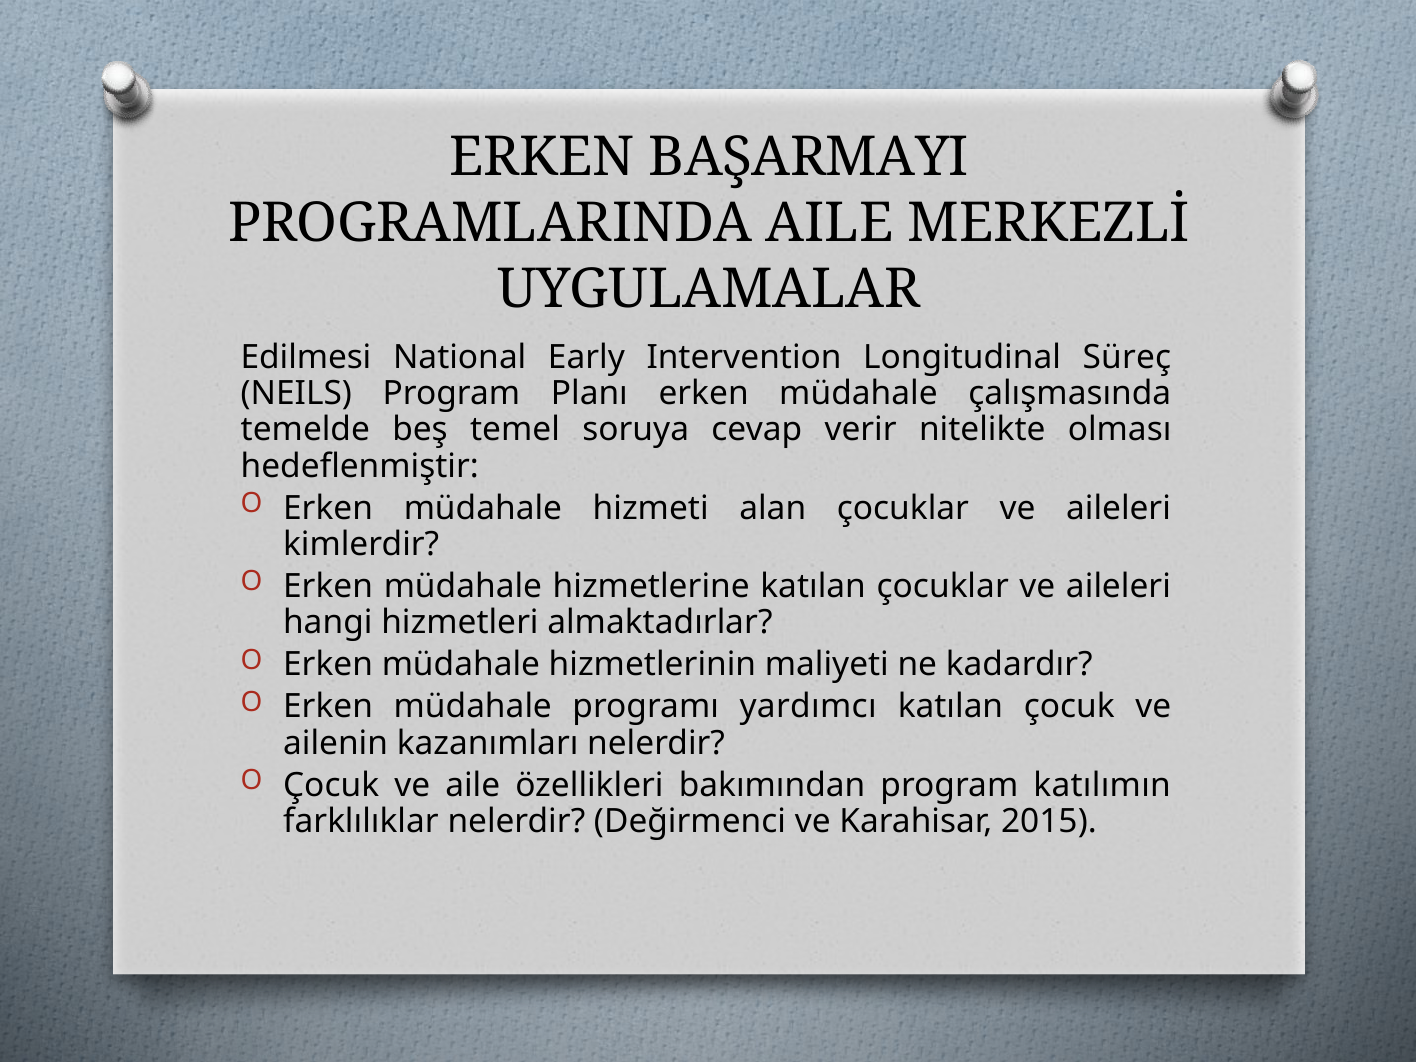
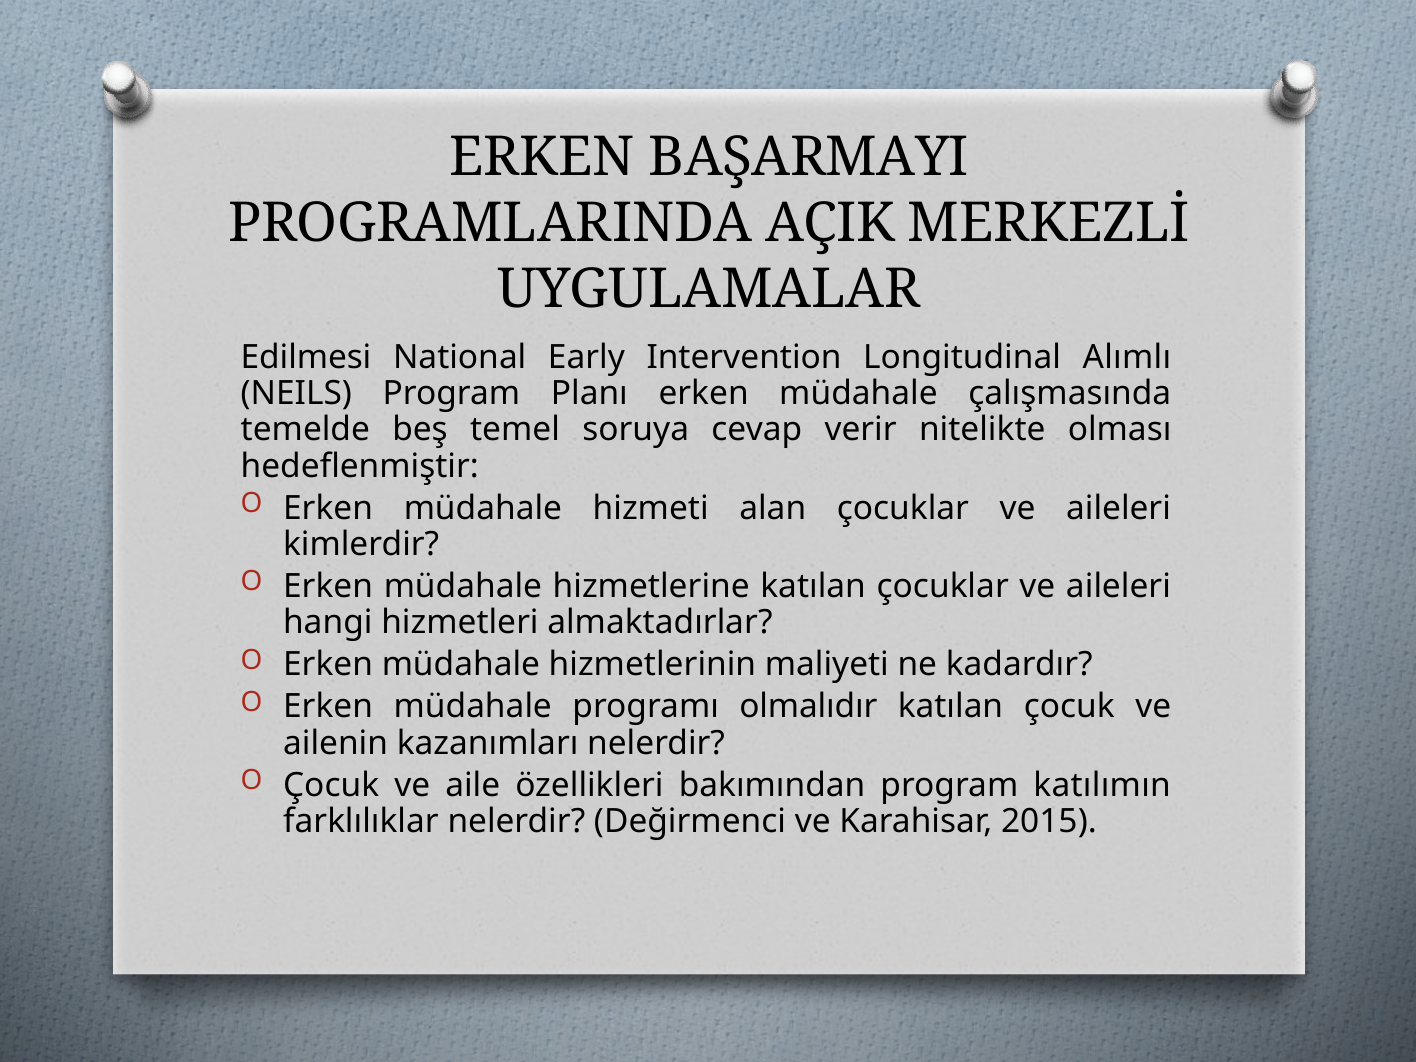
PROGRAMLARINDA AILE: AILE -> AÇIK (830, 223)
Süreç: Süreç -> Alımlı (1127, 358)
yardımcı: yardımcı -> olmalıdır (808, 707)
